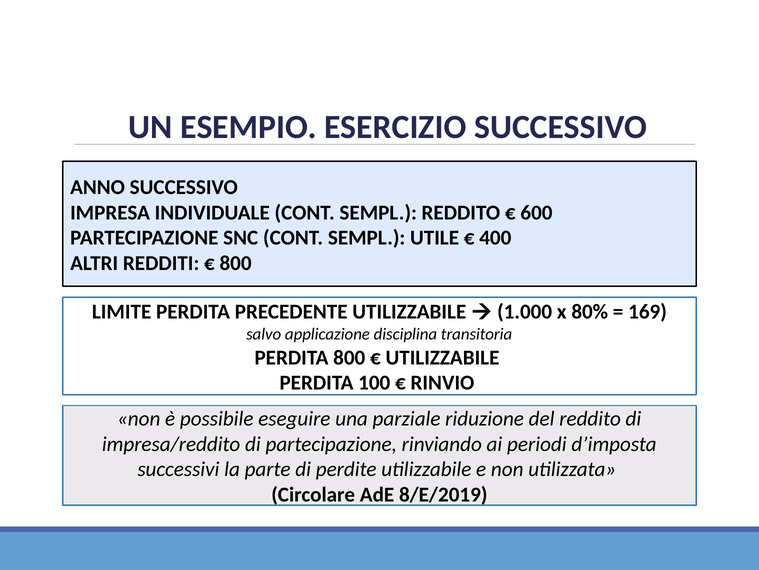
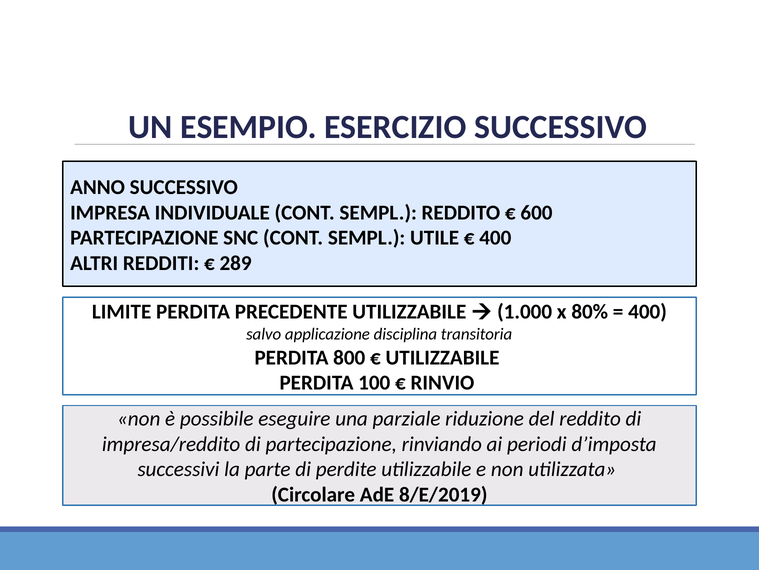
800: 800 -> 289 (236, 263)
169: 169 -> 400 (648, 312)
